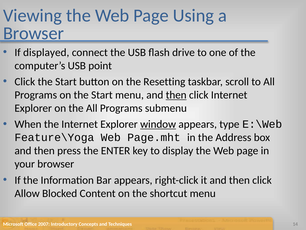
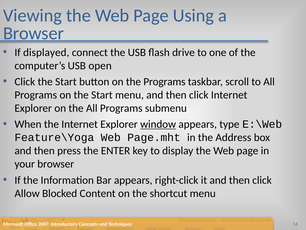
point: point -> open (100, 66)
the Resetting: Resetting -> Programs (164, 82)
then underline: present -> none (176, 95)
